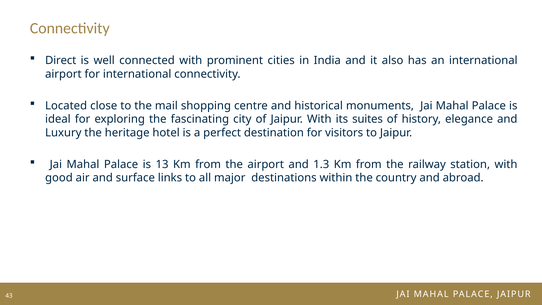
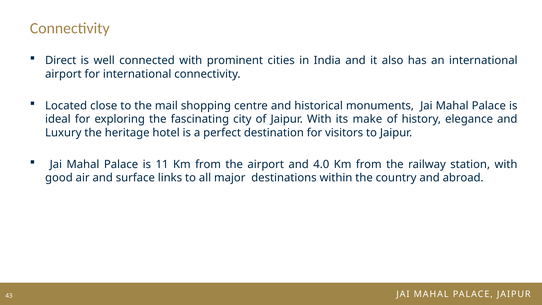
suites: suites -> make (367, 119)
13: 13 -> 11 (162, 164)
1.3: 1.3 -> 4.0 (321, 164)
